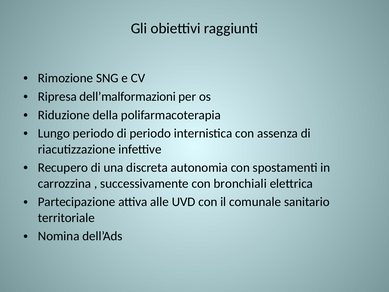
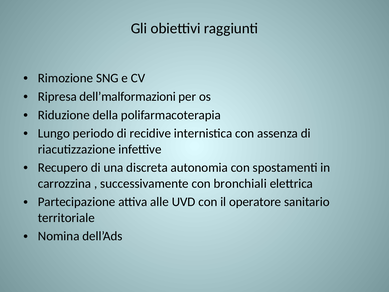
di periodo: periodo -> recidive (150, 133)
comunale: comunale -> operatore (255, 202)
